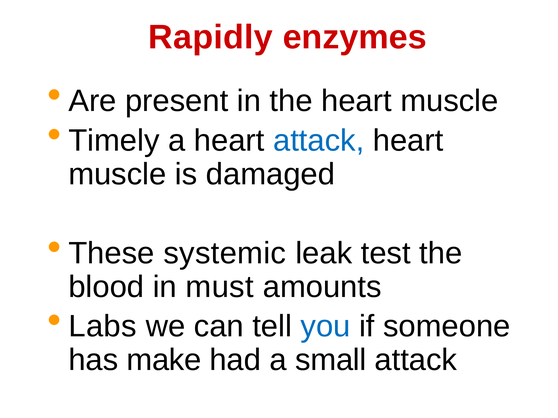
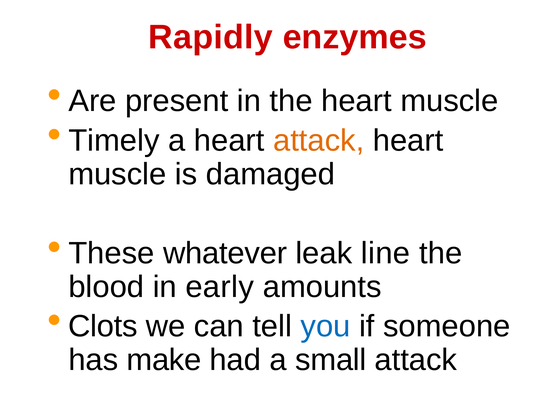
attack colour: blue -> orange (319, 141)
systemic: systemic -> whatever (225, 254)
test: test -> line (386, 254)
must: must -> early (220, 287)
Labs: Labs -> Clots (103, 327)
